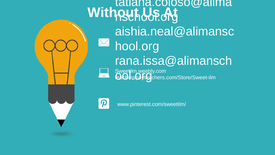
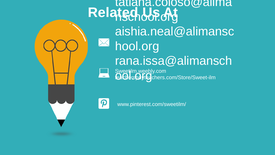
Without: Without -> Related (113, 13)
